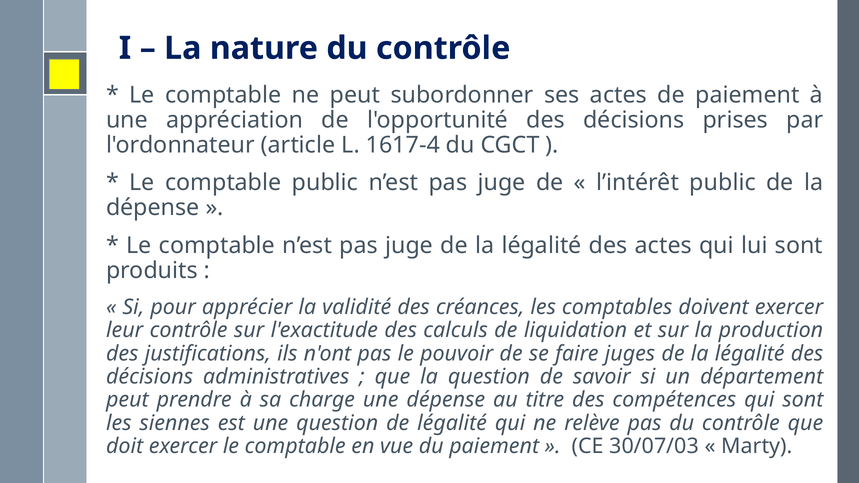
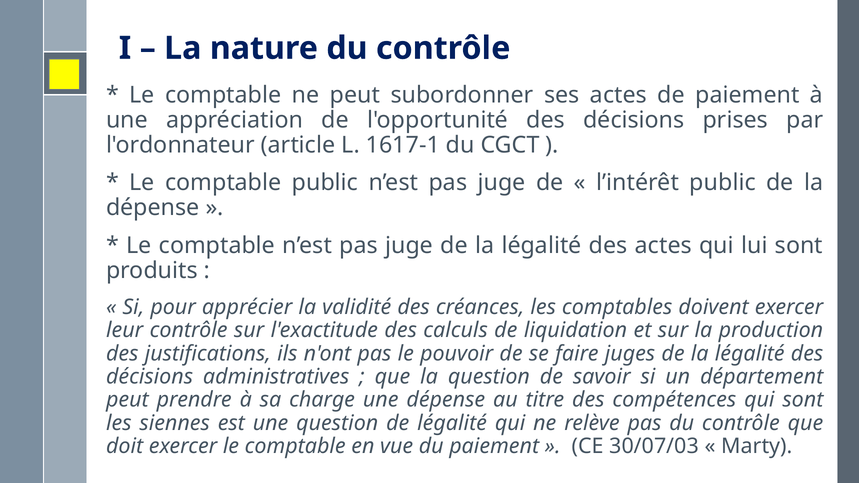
1617-4: 1617-4 -> 1617-1 (403, 145)
